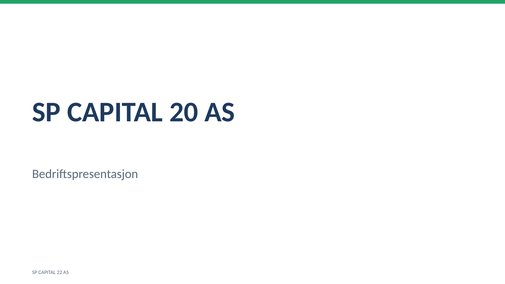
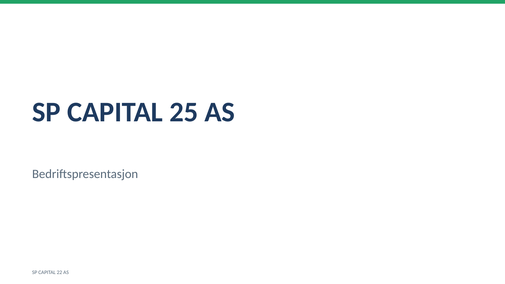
20: 20 -> 25 (184, 112)
